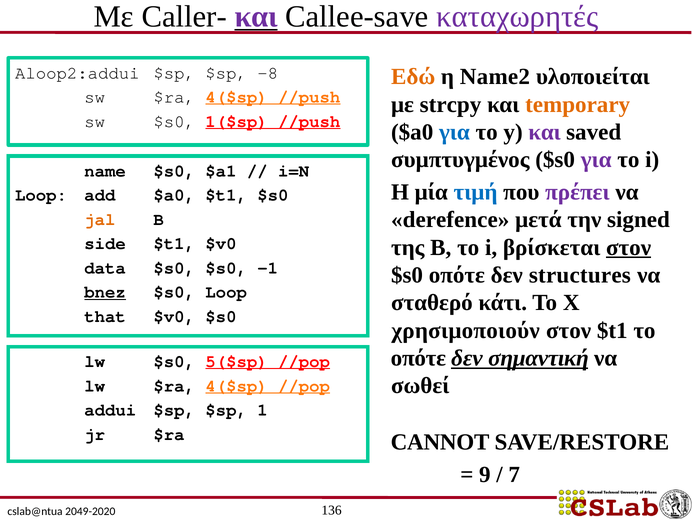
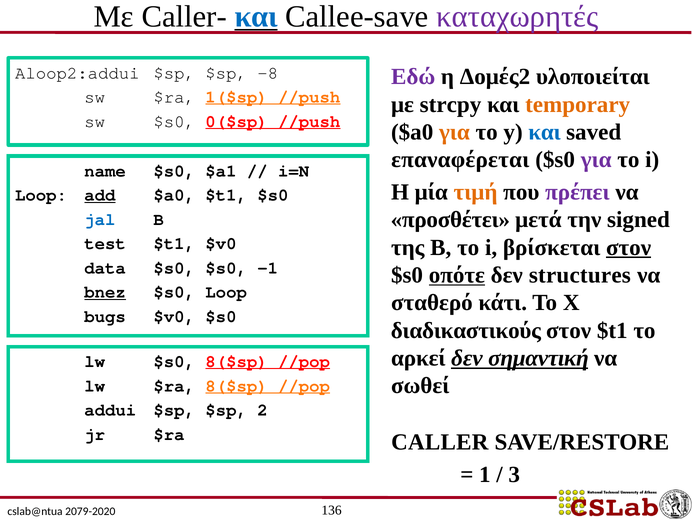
και colour: purple -> blue (256, 16)
Εδώ colour: orange -> purple (413, 77)
Name2: Name2 -> Δομές2 (495, 77)
sw $ra 4($sp: 4($sp -> 1($sp (237, 97)
1($sp: 1($sp -> 0($sp (237, 121)
για colour: blue -> orange (454, 132)
και colour: purple -> blue (545, 132)
συμπτυγμένος: συμπτυγμένος -> επαναφέρεται (460, 160)
τιμή colour: blue -> orange (476, 192)
add underline: none -> present (100, 195)
derefence: derefence -> προσθέτει (450, 220)
jal colour: orange -> blue (100, 219)
side: side -> test (105, 244)
οπότε underline: none -> present (457, 275)
that: that -> bugs (105, 316)
χρησιμοποιούν: χρησιμοποιούν -> διαδικαστικούς (466, 330)
οπότε: οπότε -> αρκεί (418, 358)
$s0 5($sp: 5($sp -> 8($sp (237, 362)
lw $ra 4($sp: 4($sp -> 8($sp (237, 386)
1: 1 -> 2 (262, 410)
CANNOT: CANNOT -> CALLER (440, 442)
9: 9 -> 1 (485, 475)
7: 7 -> 3 (514, 475)
2049-2020: 2049-2020 -> 2079-2020 (90, 511)
